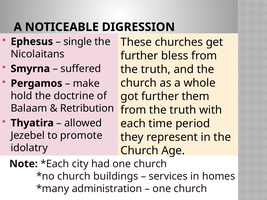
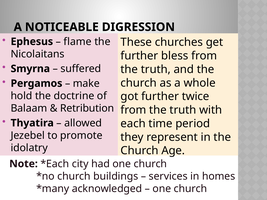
single: single -> flame (78, 42)
them: them -> twice (196, 97)
administration: administration -> acknowledged (107, 189)
